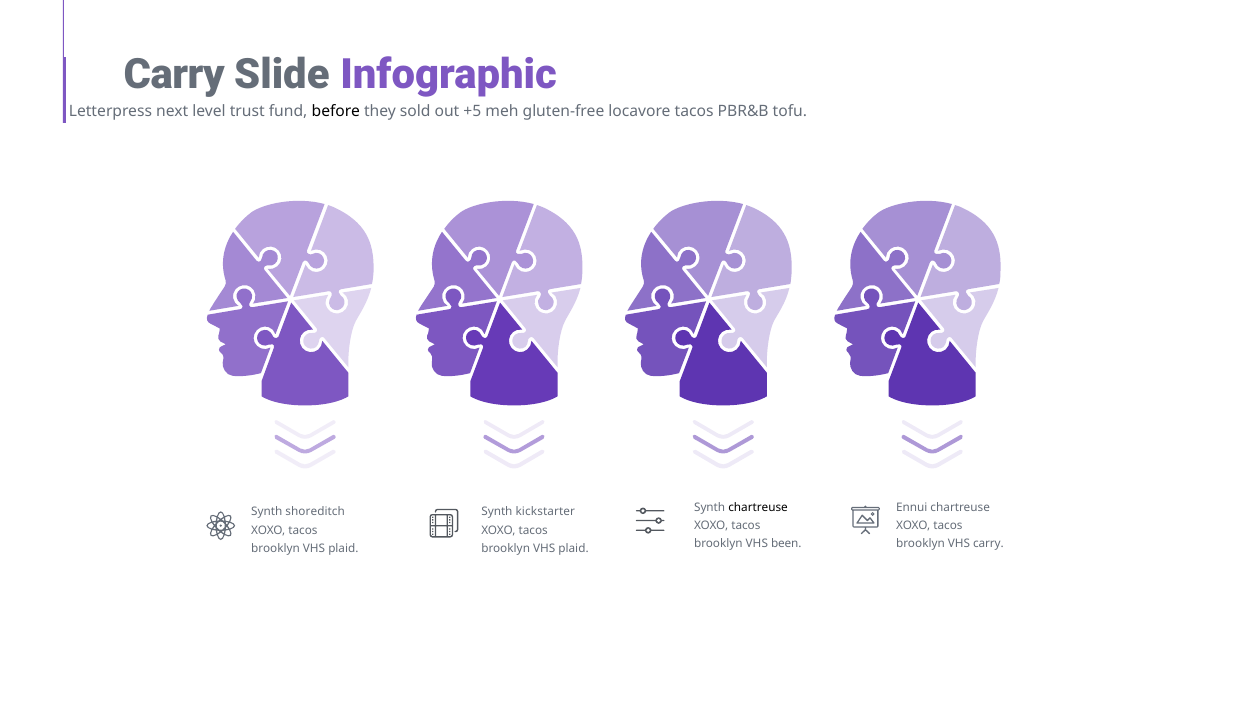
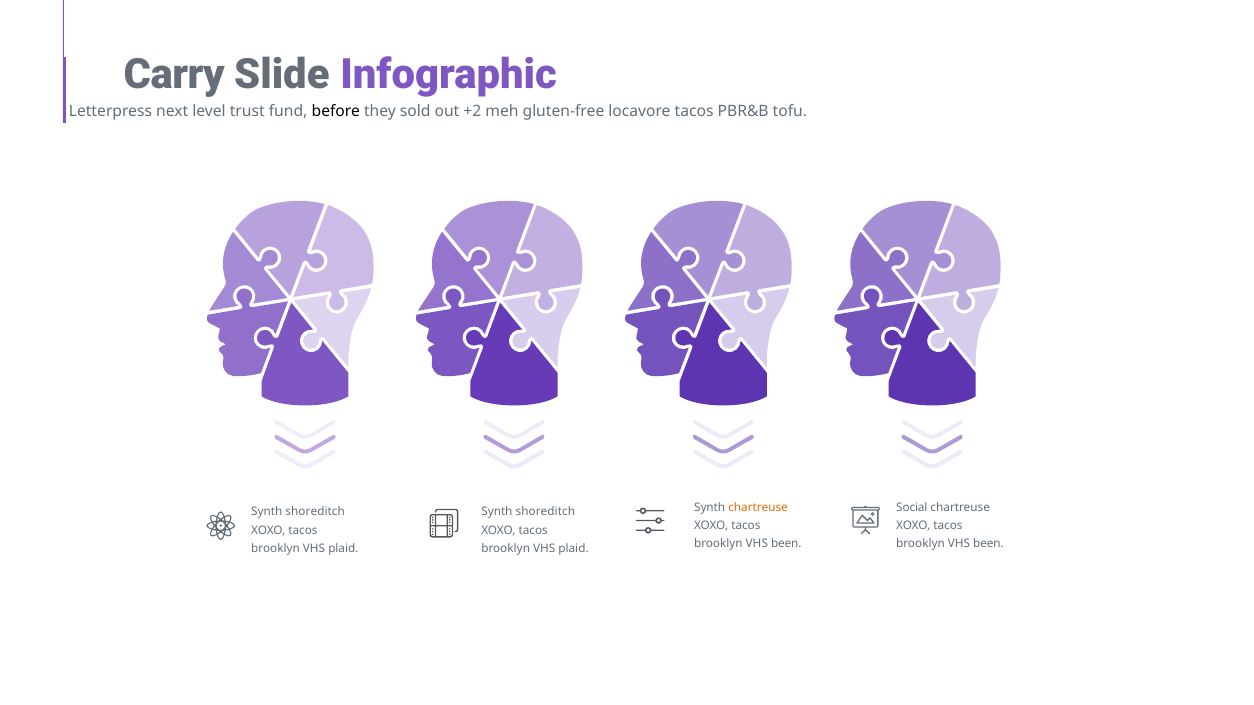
+5: +5 -> +2 (472, 112)
Ennui: Ennui -> Social (912, 507)
chartreuse colour: black -> orange (758, 508)
kickstarter: kickstarter -> shoreditch (545, 512)
carry: carry -> been (988, 544)
